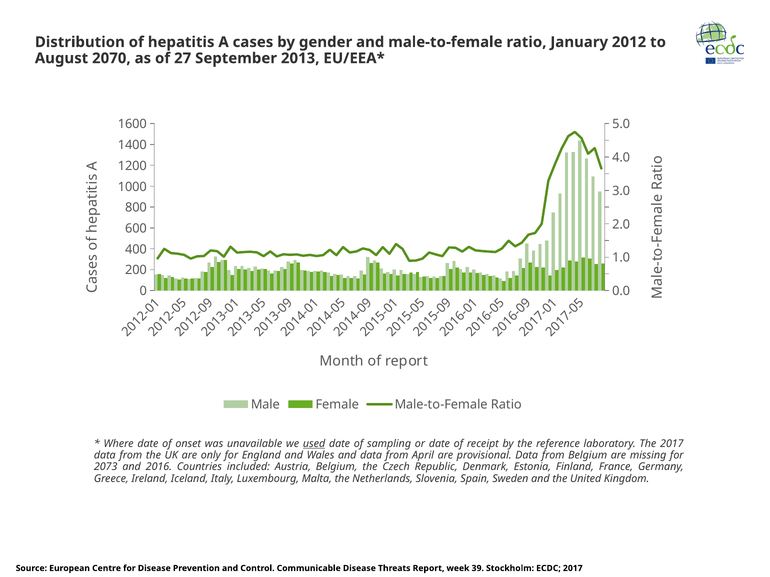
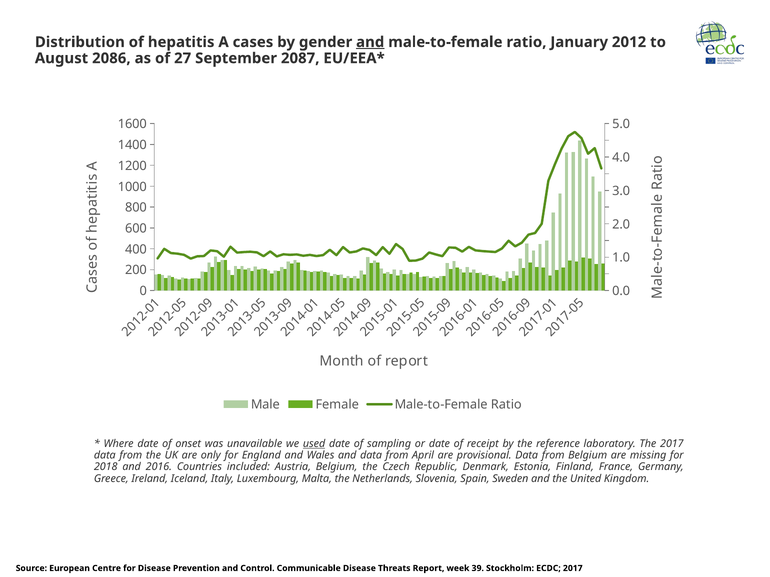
and underline: none -> present (370, 42)
2070: 2070 -> 2086 (111, 58)
2013: 2013 -> 2087 (300, 58)
2073: 2073 -> 2018 (106, 467)
